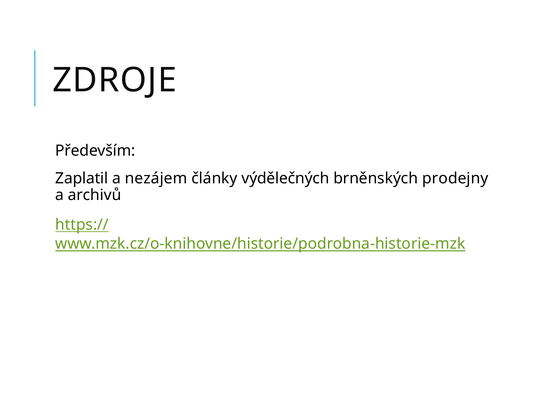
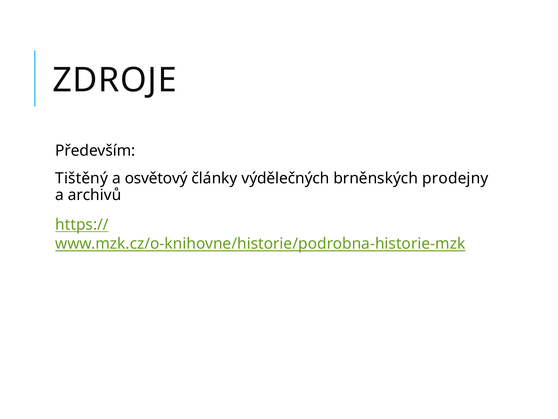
Zaplatil: Zaplatil -> Tištěný (82, 178)
nezájem: nezájem -> osvětový (156, 178)
